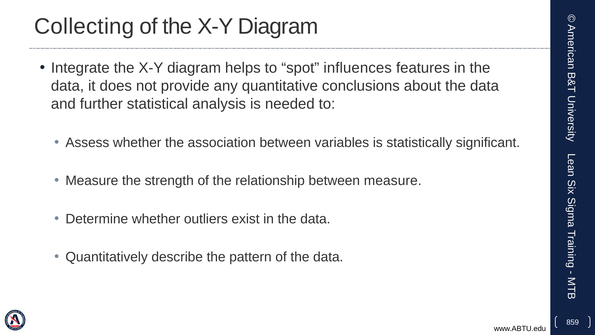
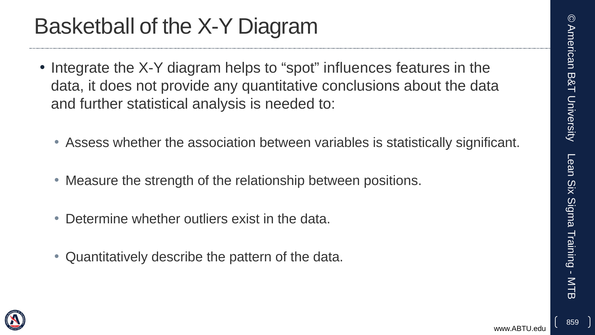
Collecting: Collecting -> Basketball (85, 26)
between measure: measure -> positions (393, 181)
